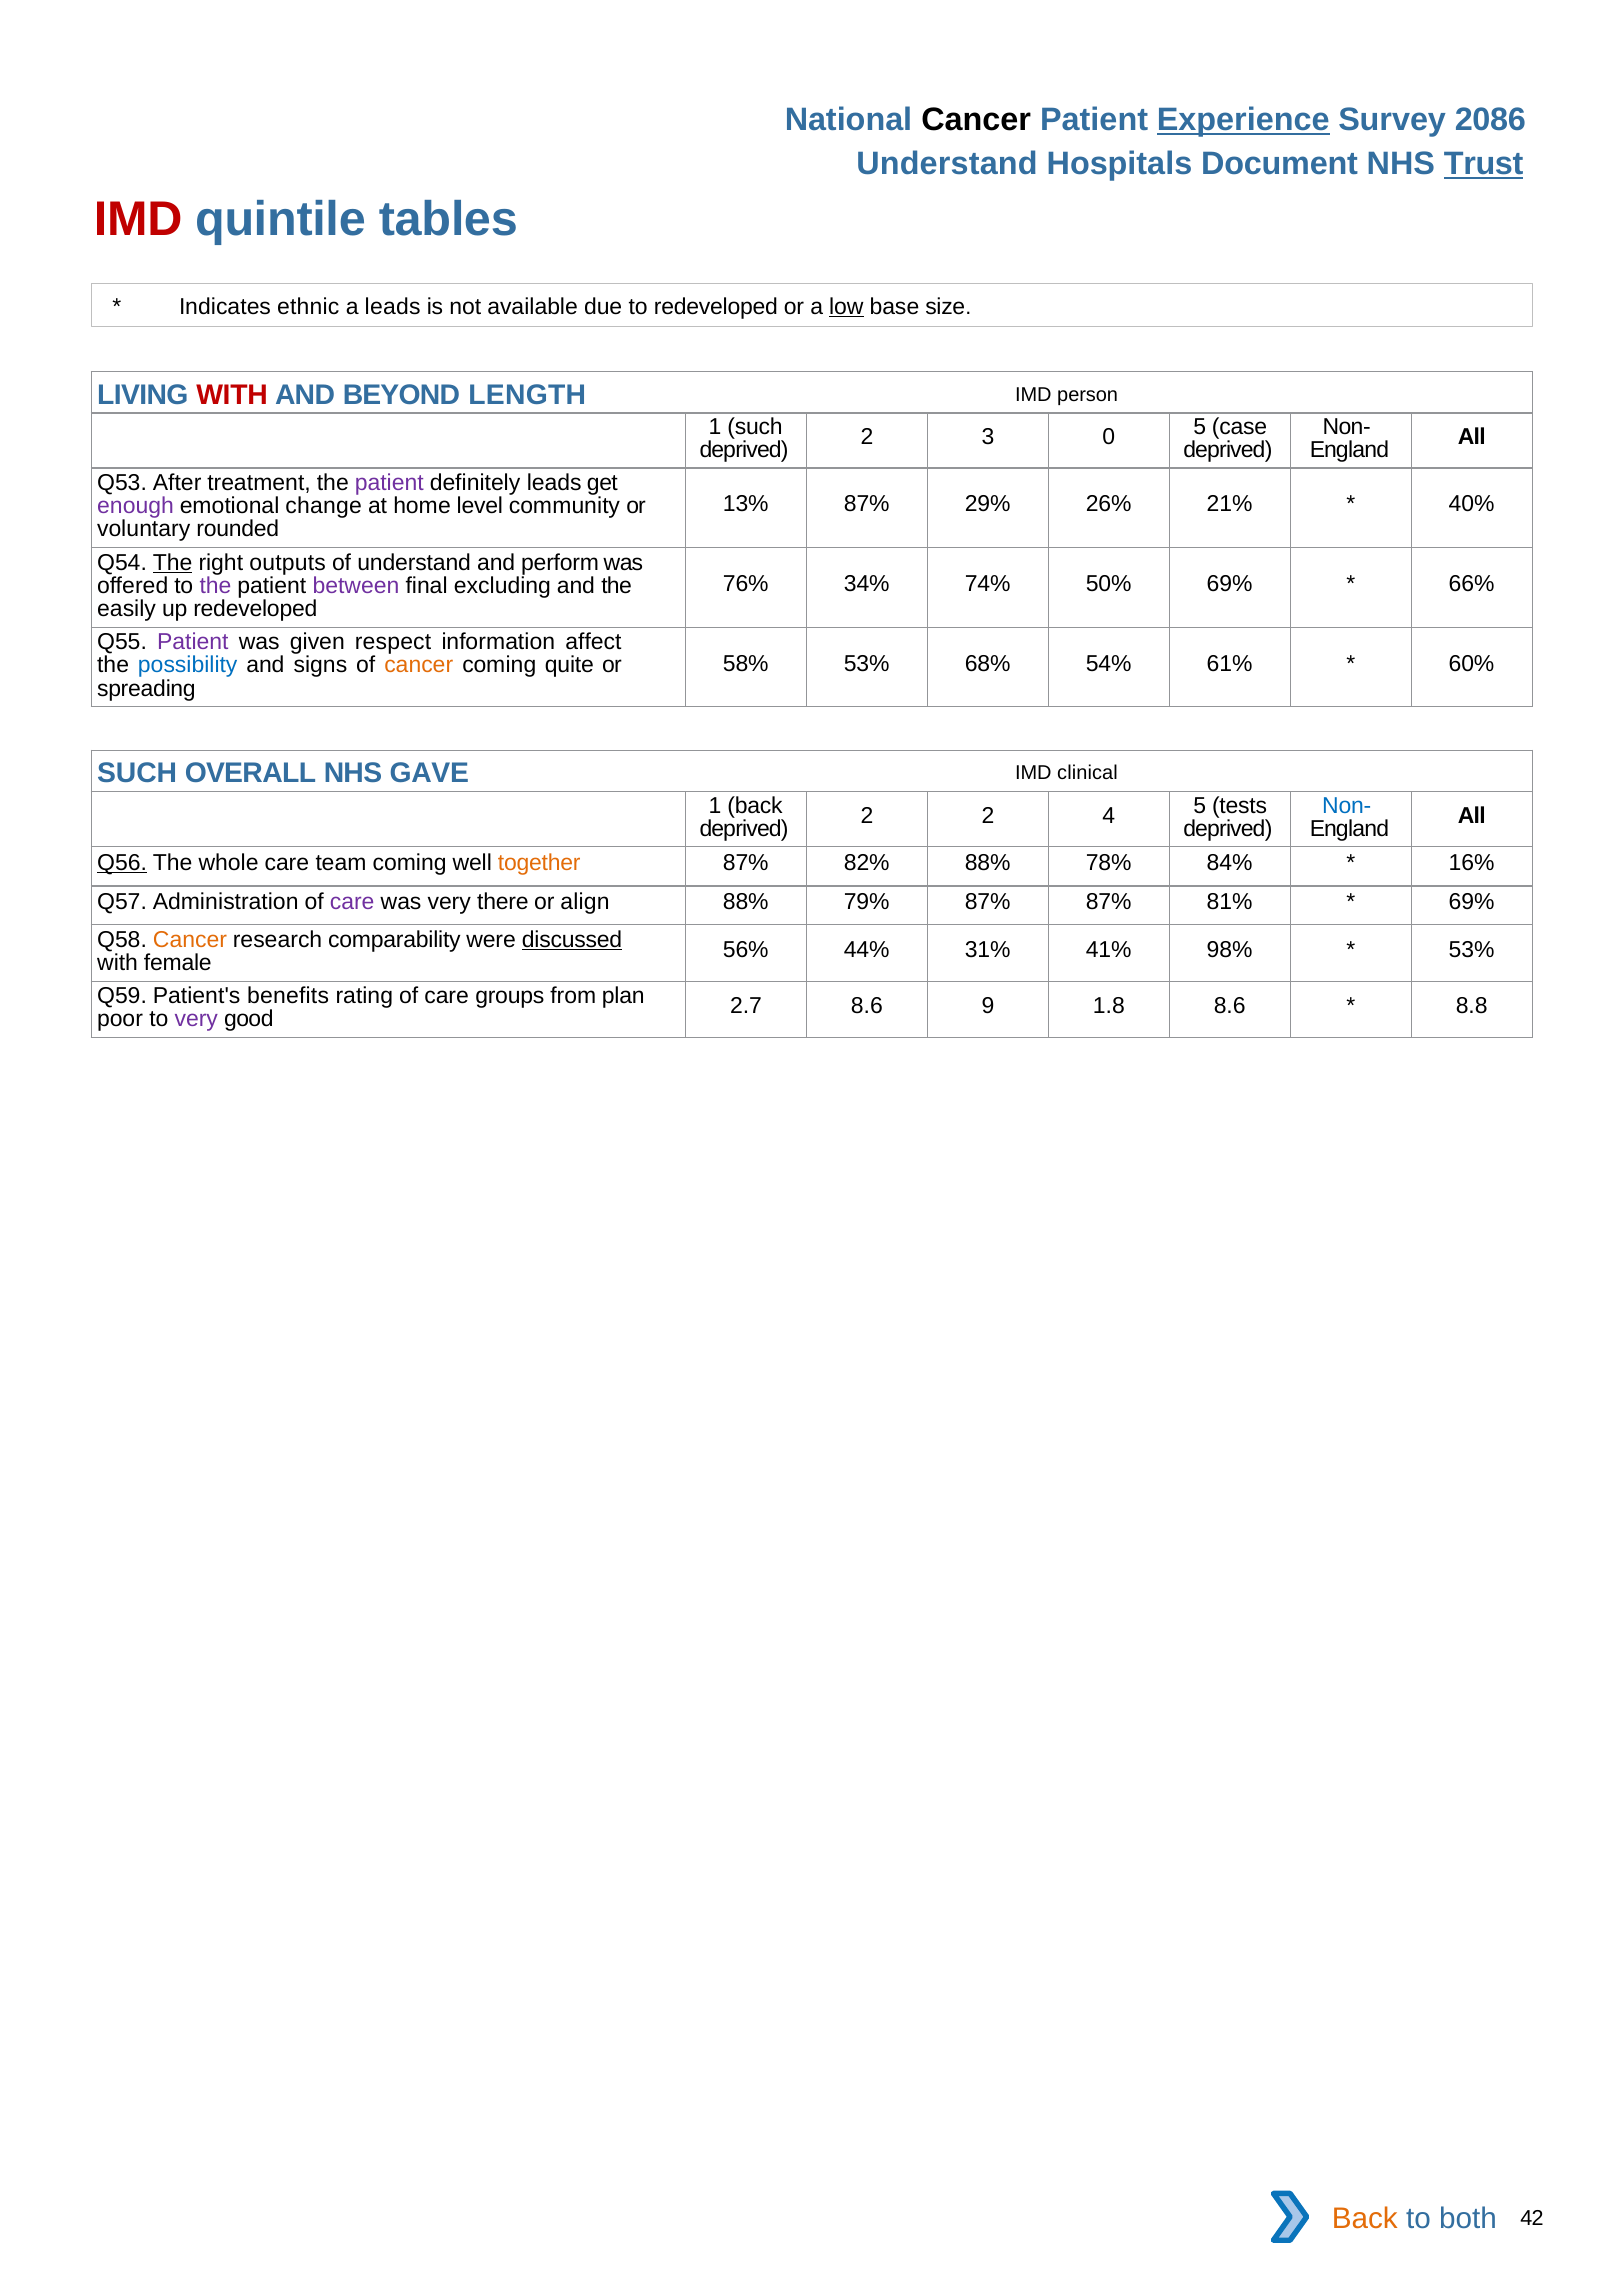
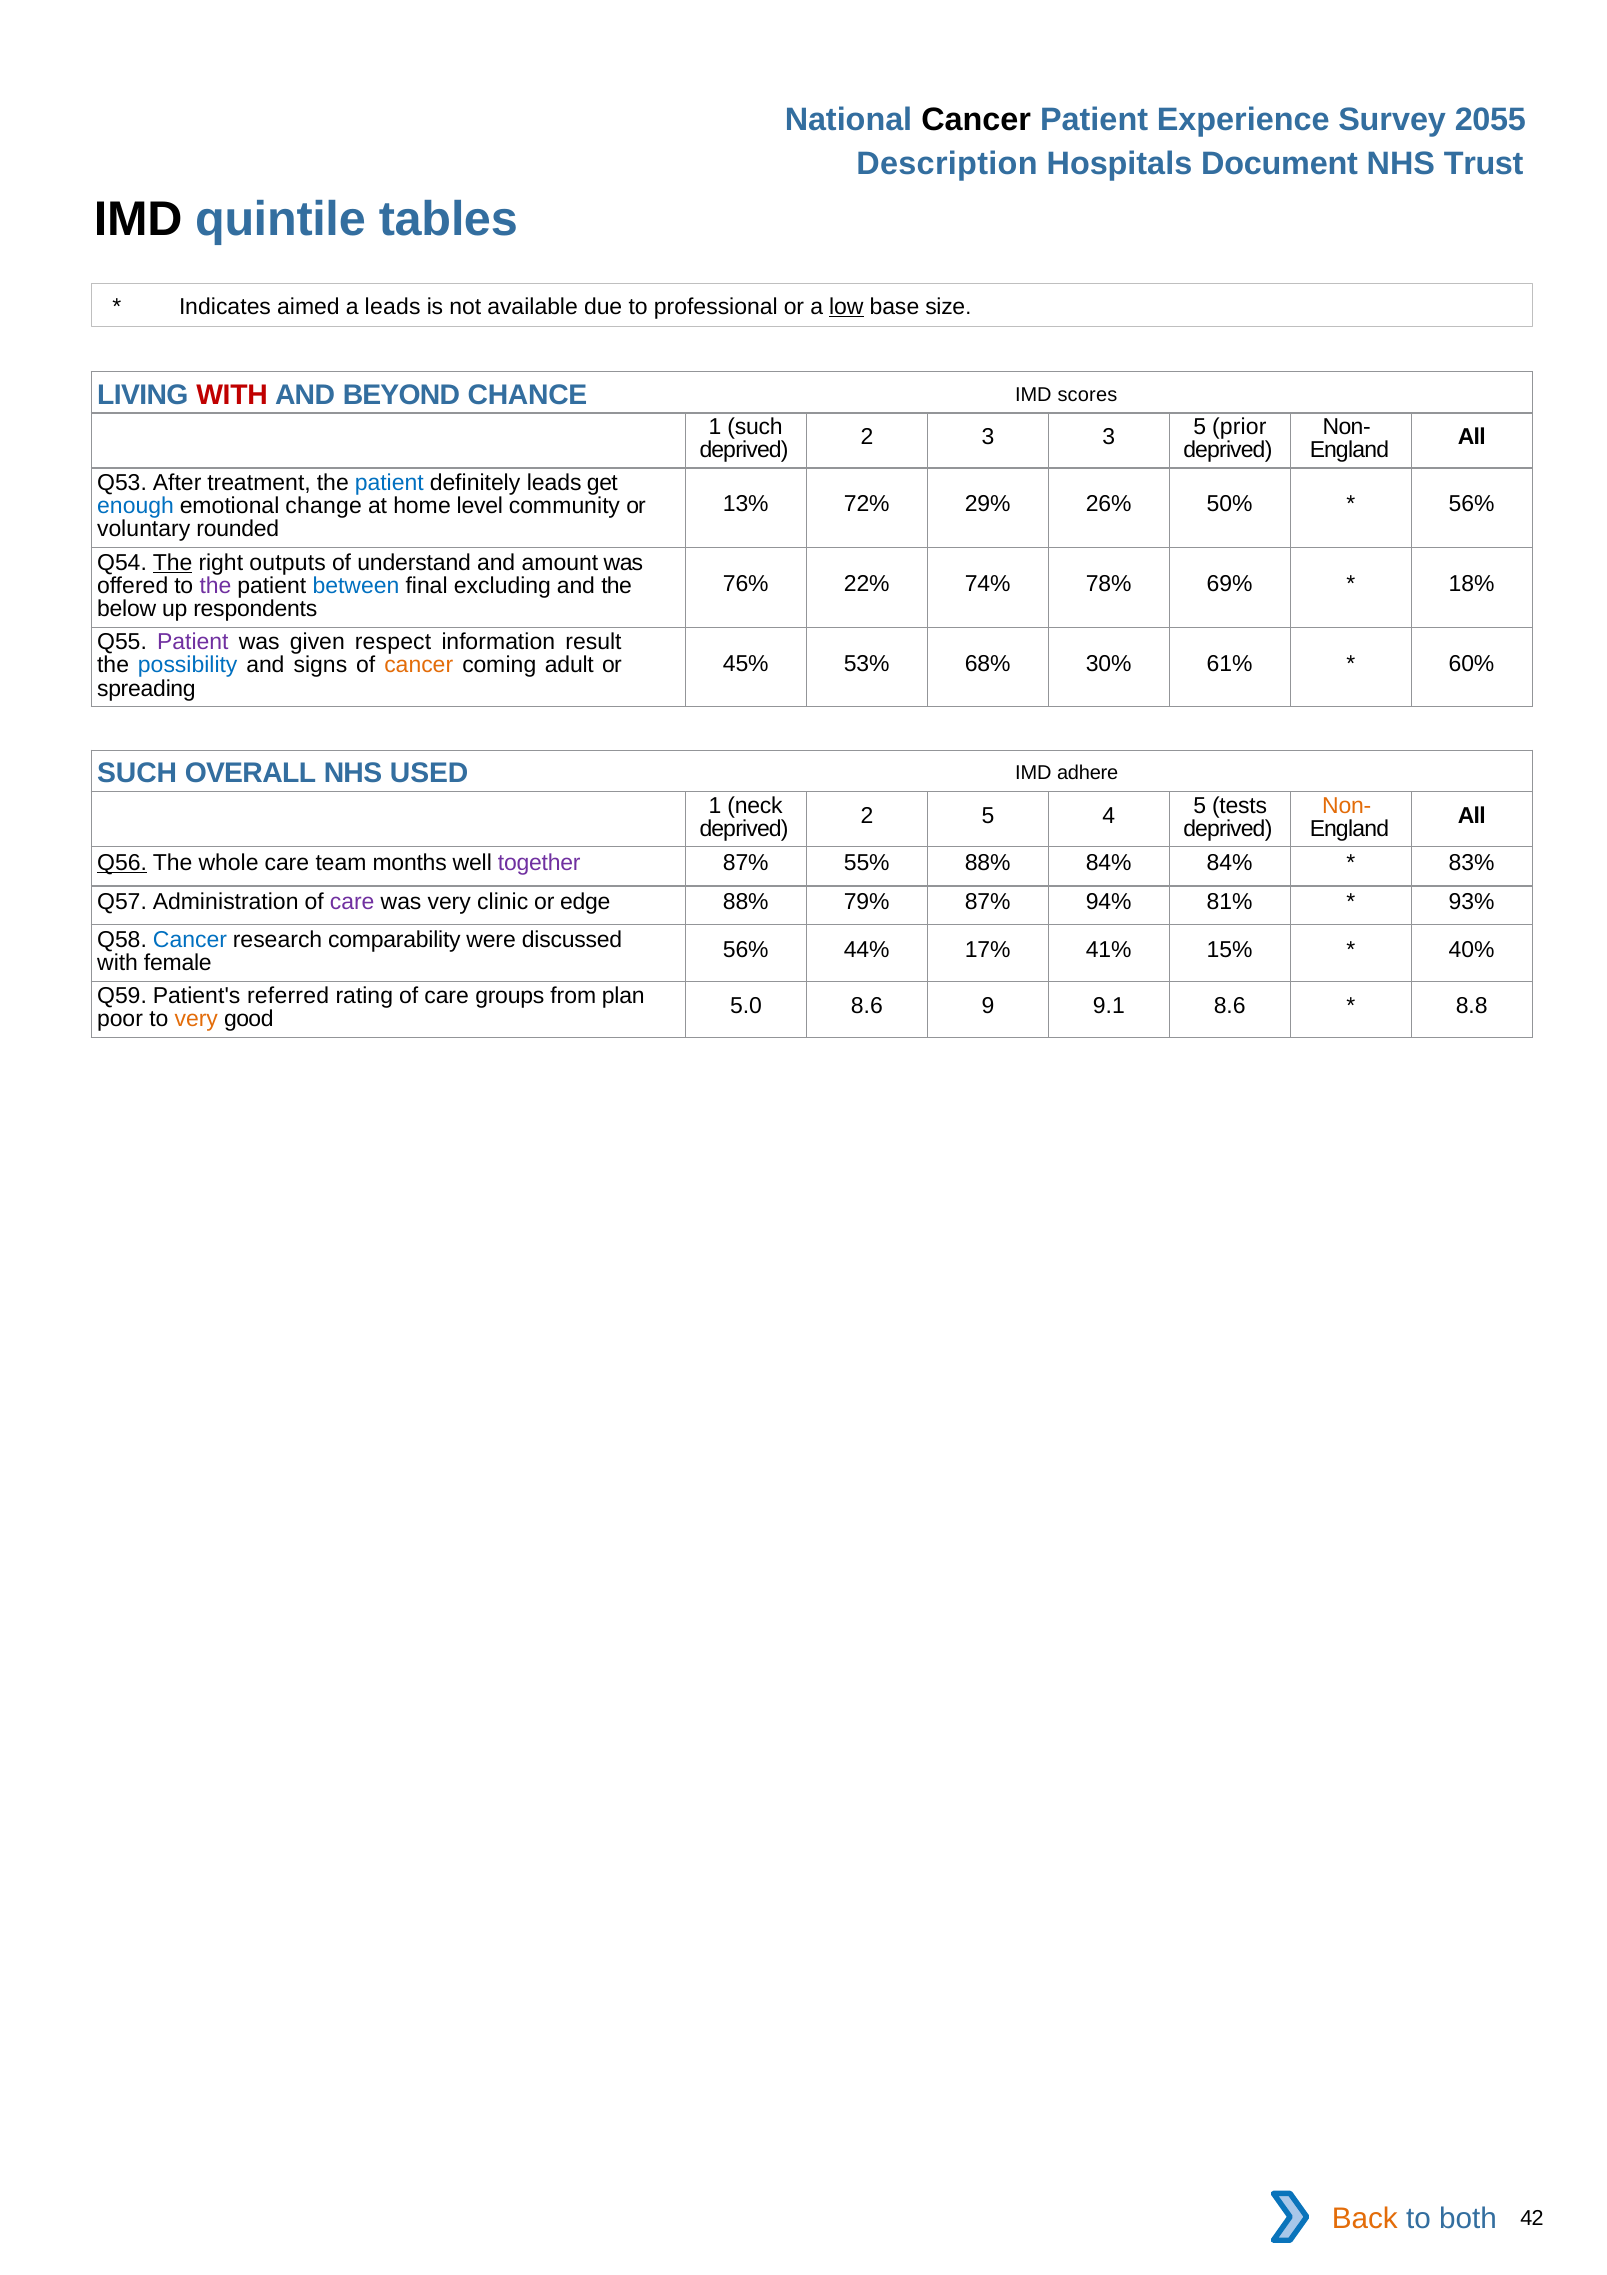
Experience underline: present -> none (1243, 120)
2086: 2086 -> 2055 (1490, 120)
Understand: Understand -> Description (947, 164)
Trust underline: present -> none (1484, 164)
IMD colour: red -> black (138, 219)
ethnic: ethnic -> aimed (308, 306)
to redeveloped: redeveloped -> professional (716, 306)
LENGTH: LENGTH -> CHANCE (527, 395)
person: person -> scores (1087, 394)
3 0: 0 -> 3 (1109, 437)
case: case -> prior (1239, 427)
patient colour: purple -> blue (389, 483)
13% 87%: 87% -> 72% (867, 504)
21%: 21% -> 50% (1230, 504)
40%: 40% -> 56% (1472, 504)
enough colour: purple -> blue (136, 506)
perform: perform -> amount (560, 562)
34%: 34% -> 22% (867, 584)
50%: 50% -> 78% (1109, 584)
66%: 66% -> 18% (1472, 584)
between colour: purple -> blue (356, 586)
easily: easily -> below (127, 609)
up redeveloped: redeveloped -> respondents (255, 609)
affect: affect -> result (594, 642)
58%: 58% -> 45% (746, 663)
54%: 54% -> 30% (1109, 663)
quite: quite -> adult (569, 665)
GAVE: GAVE -> USED (429, 773)
clinical: clinical -> adhere (1088, 773)
1 back: back -> neck (755, 806)
Non- colour: blue -> orange (1347, 806)
2 2: 2 -> 5 (988, 815)
team coming: coming -> months (410, 862)
together colour: orange -> purple (539, 862)
82%: 82% -> 55% (867, 862)
88% 78%: 78% -> 84% (1109, 862)
16%: 16% -> 83% (1472, 862)
there: there -> clinic (503, 902)
align: align -> edge (585, 902)
87% 87%: 87% -> 94% (1109, 902)
69%: 69% -> 93% (1472, 902)
Cancer colour: orange -> blue (190, 939)
discussed underline: present -> none (572, 939)
31%: 31% -> 17% (988, 949)
98%: 98% -> 15% (1230, 949)
53%: 53% -> 40% (1472, 949)
benefits: benefits -> referred (288, 996)
2.7: 2.7 -> 5.0 (746, 1006)
1.8: 1.8 -> 9.1 (1109, 1006)
very colour: purple -> orange (196, 1019)
